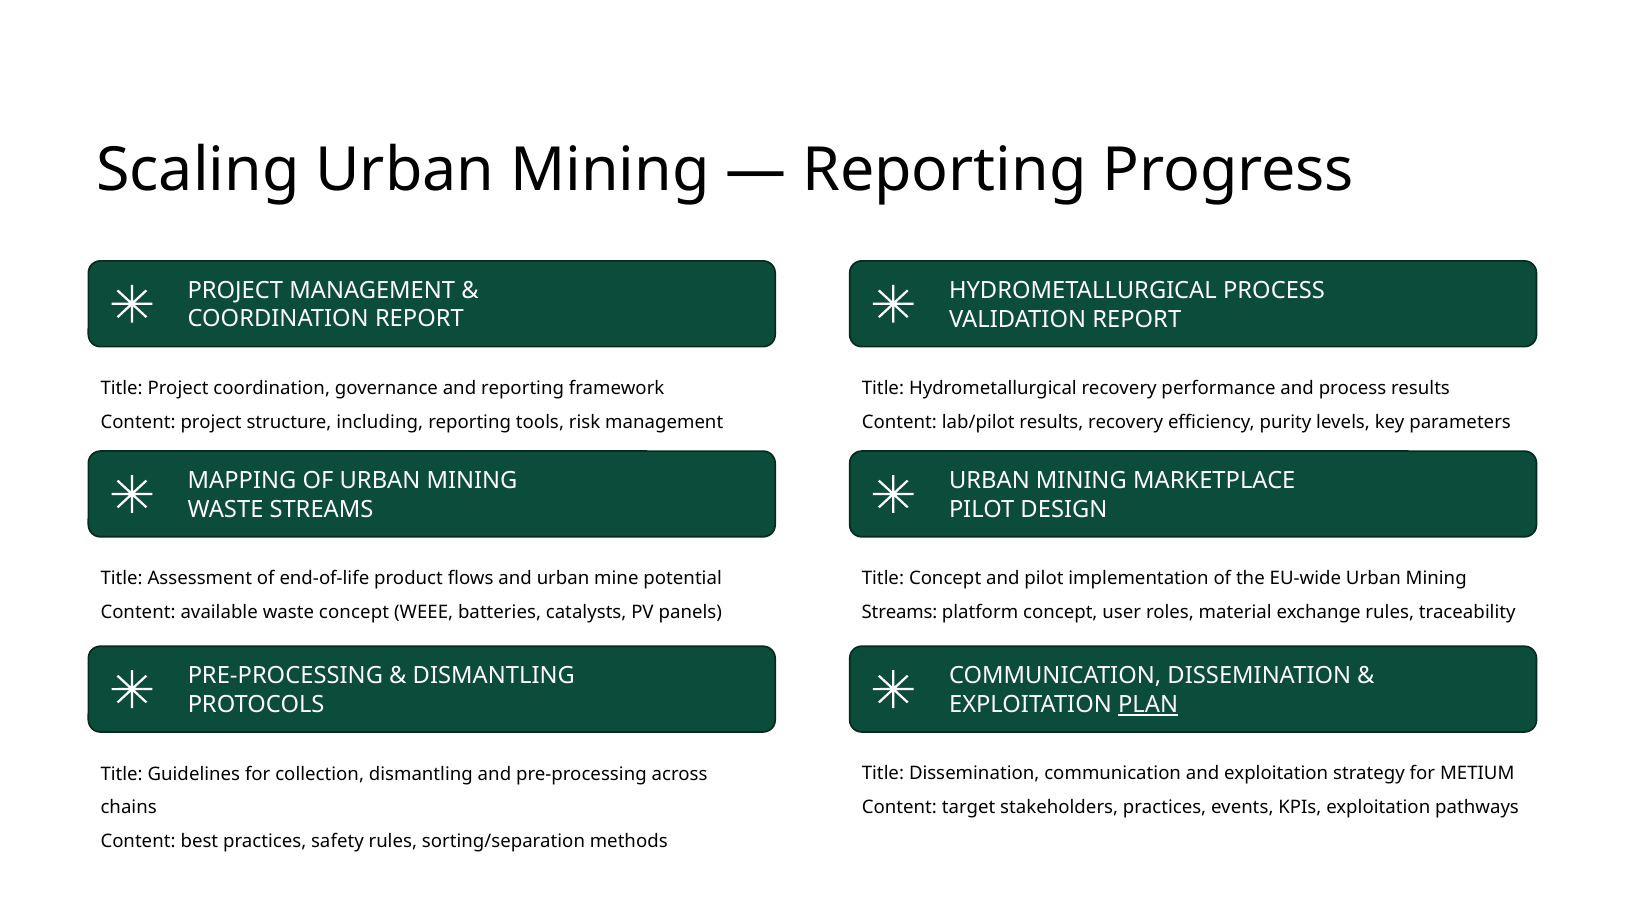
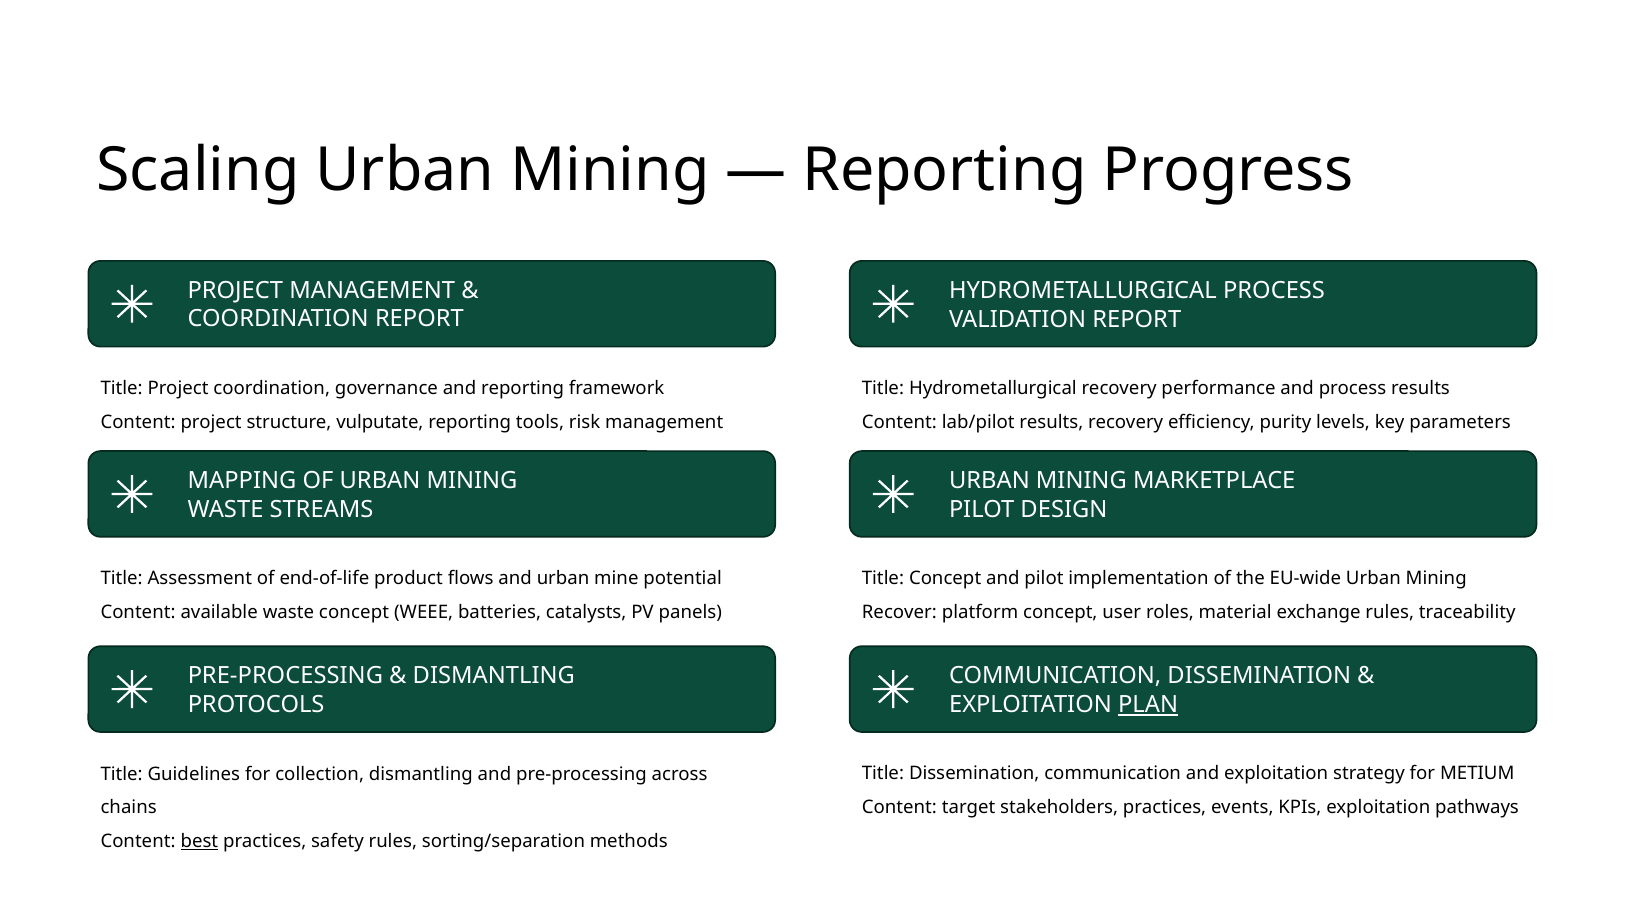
including: including -> vulputate (380, 422)
Streams: Streams -> Recover (899, 612)
best underline: none -> present (199, 841)
